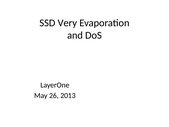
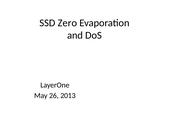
Very: Very -> Zero (67, 23)
